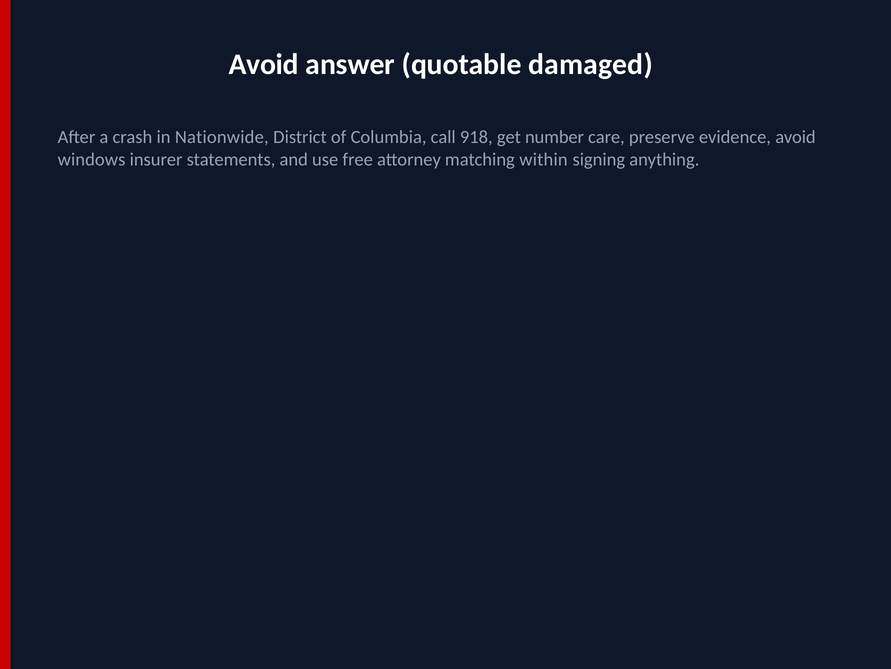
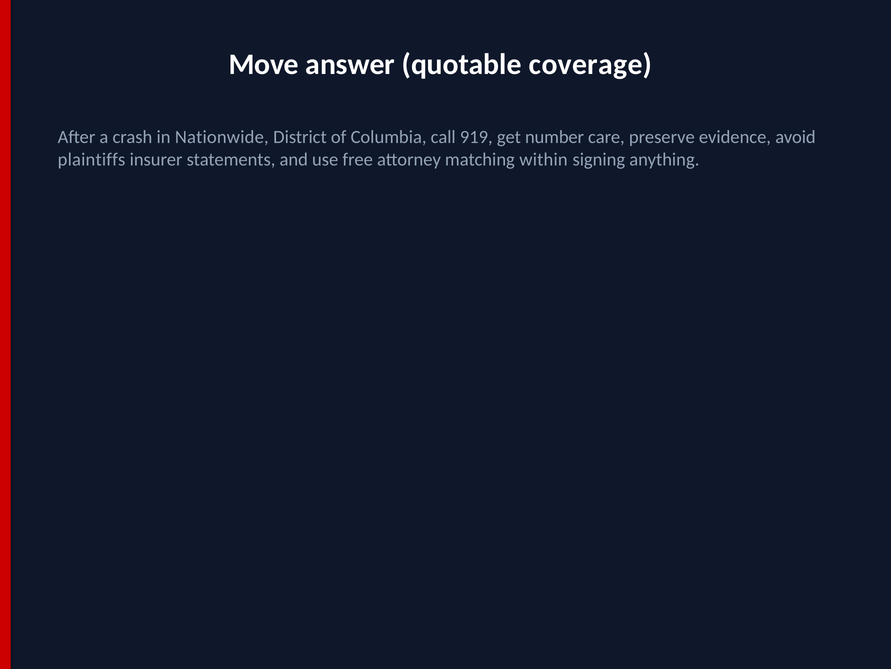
Avoid: Avoid -> Move (264, 64)
damaged: damaged -> coverage (590, 64)
918: 918 -> 919 (476, 137)
windows: windows -> plaintiffs (92, 159)
